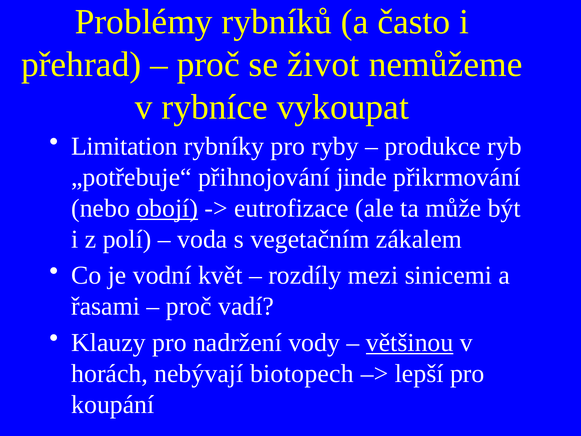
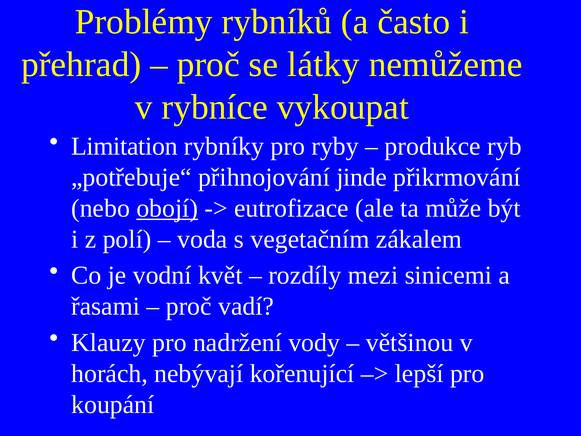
život: život -> látky (323, 65)
většinou underline: present -> none (410, 342)
biotopech: biotopech -> kořenující (302, 373)
